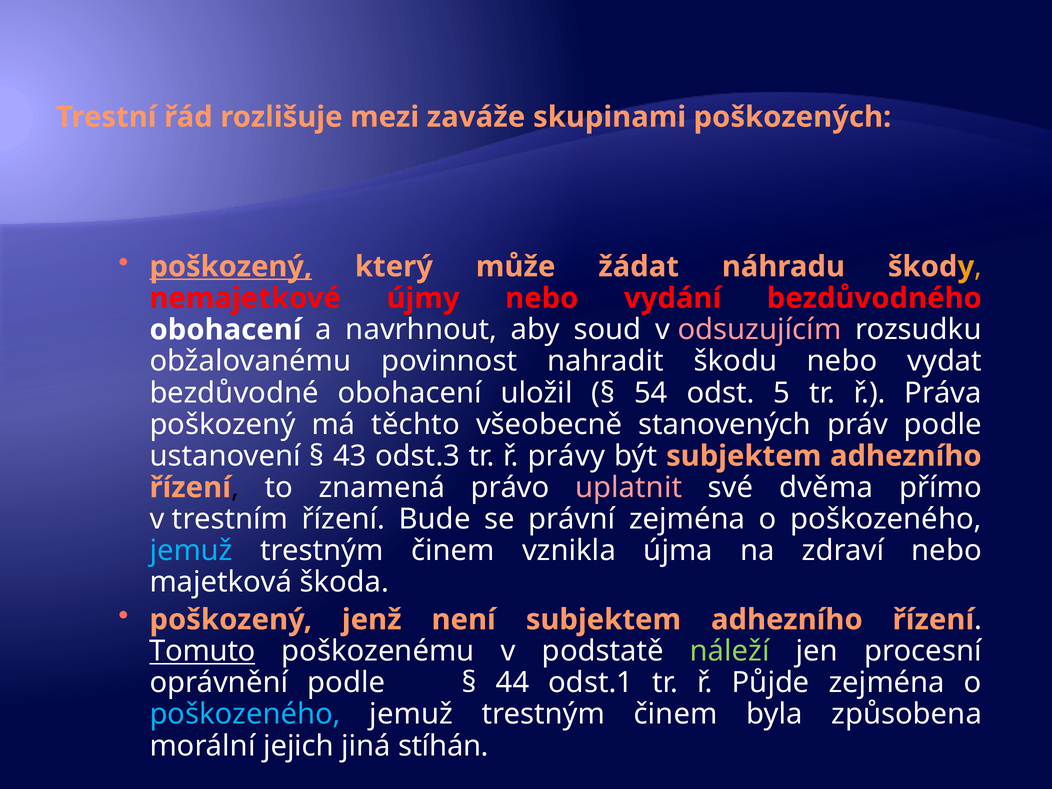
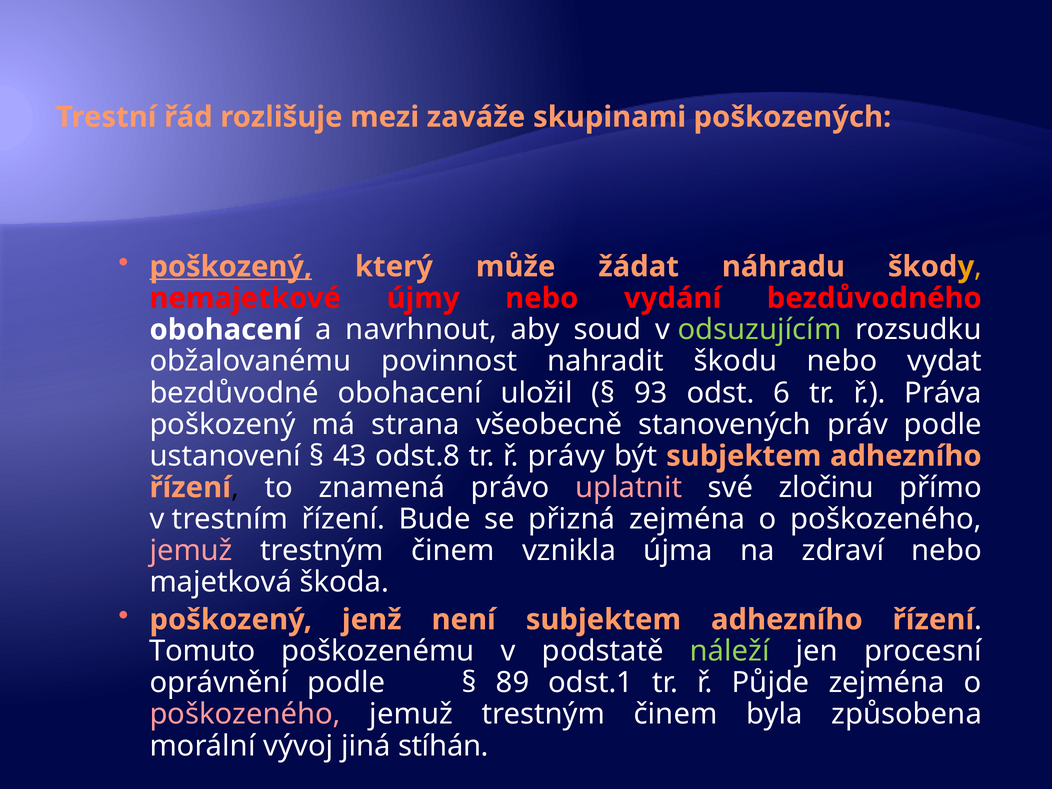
odsuzujícím colour: pink -> light green (760, 330)
54: 54 -> 93 (651, 393)
5: 5 -> 6 (782, 393)
těchto: těchto -> strana (416, 424)
odst.3: odst.3 -> odst.8 (418, 456)
dvěma: dvěma -> zločinu (826, 488)
právní: právní -> přizná (572, 519)
jemuž colour: light blue -> pink (191, 551)
Tomuto underline: present -> none (202, 651)
44: 44 -> 89 (513, 683)
poškozeného colour: light blue -> pink (245, 714)
jejich: jejich -> vývoj (298, 746)
